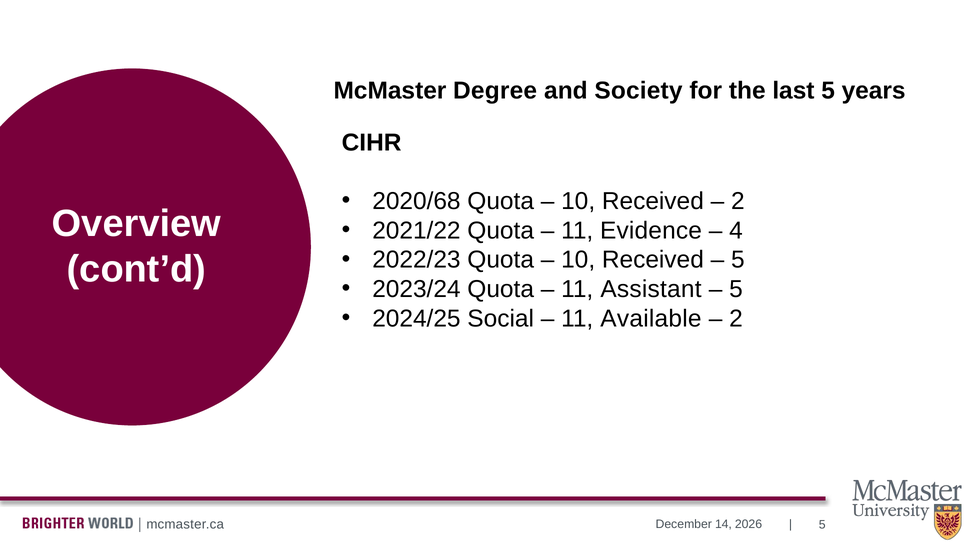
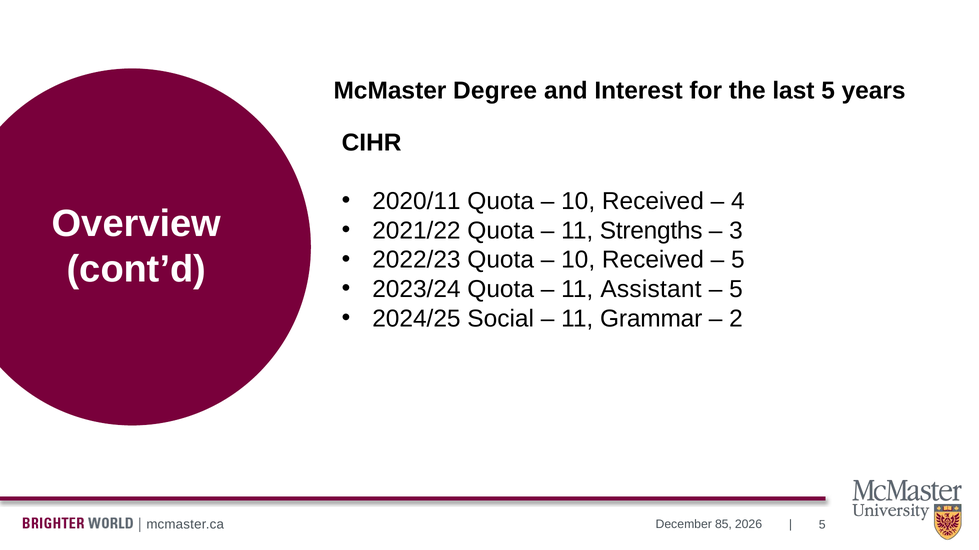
Society: Society -> Interest (639, 91)
2020/68: 2020/68 -> 2020/11 (416, 201)
2: 2 -> 4 (738, 201)
Evidence: Evidence -> Strengths (651, 231)
4: 4 -> 3 (736, 231)
Available: Available -> Grammar (651, 319)
14: 14 -> 85 (723, 525)
